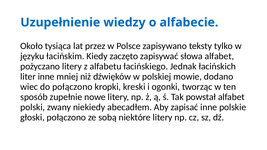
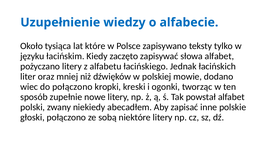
przez: przez -> które (95, 46)
liter inne: inne -> oraz (46, 77)
